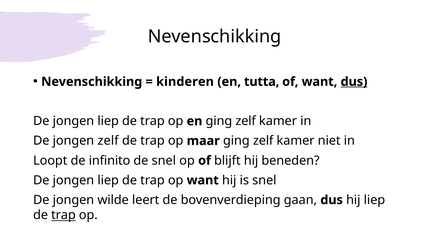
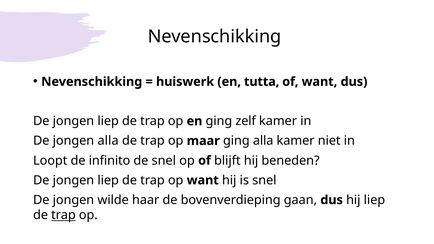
kinderen: kinderen -> huiswerk (185, 82)
dus underline: present -> none (354, 82)
jongen zelf: zelf -> alla (108, 141)
maar ging zelf: zelf -> alla (263, 141)
leert: leert -> haar (146, 200)
